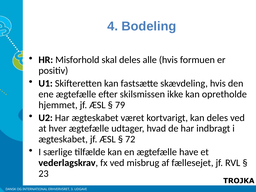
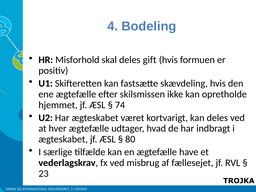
alle: alle -> gift (150, 60)
79: 79 -> 74 (120, 105)
72: 72 -> 80 (130, 139)
